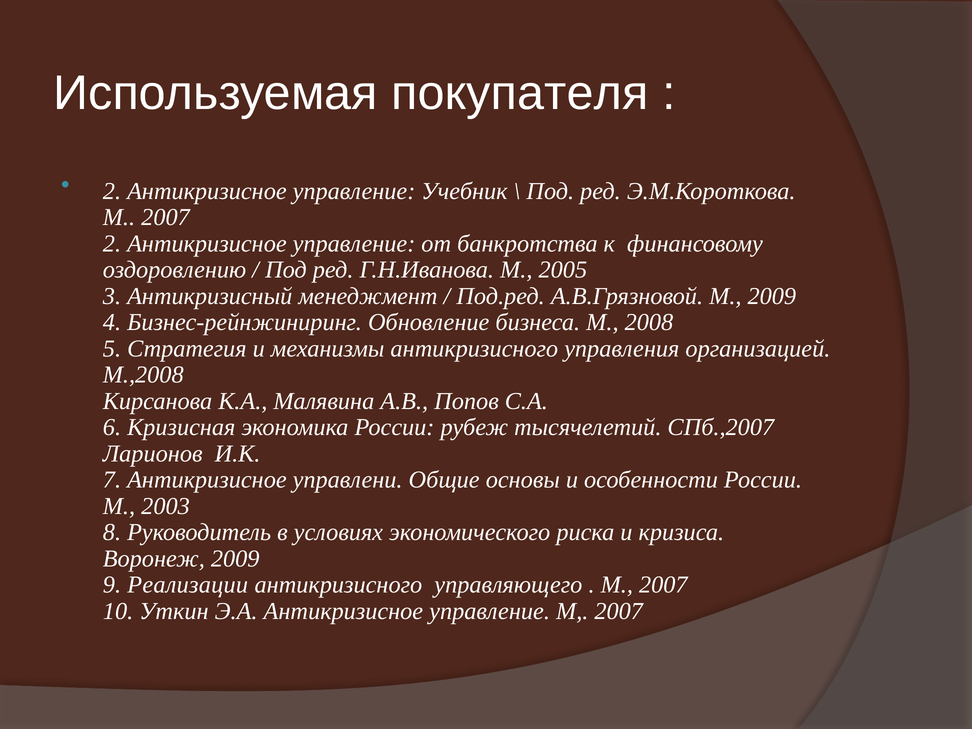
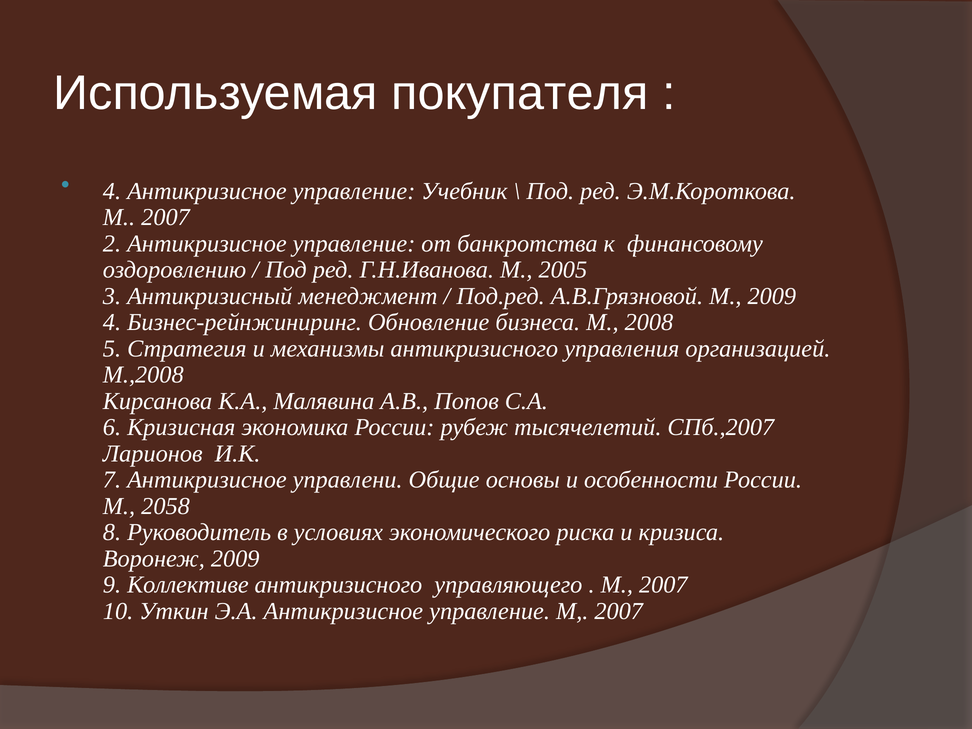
2: 2 -> 4 (112, 191)
2003: 2003 -> 2058 (166, 506)
Реализации: Реализации -> Коллективе (188, 585)
